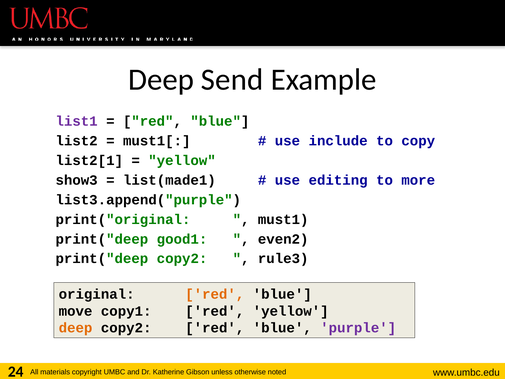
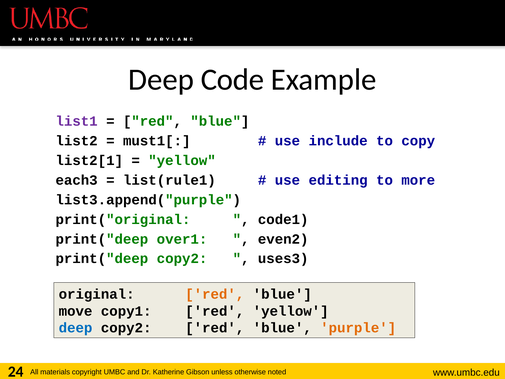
Send: Send -> Code (232, 80)
show3: show3 -> each3 (77, 180)
list(made1: list(made1 -> list(rule1 (169, 180)
must1: must1 -> code1 (283, 219)
good1: good1 -> over1 (182, 239)
rule3: rule3 -> uses3 (283, 259)
deep colour: orange -> blue (76, 328)
purple colour: purple -> orange (358, 328)
